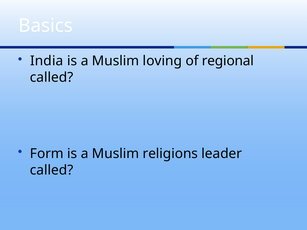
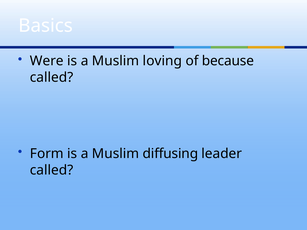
India: India -> Were (47, 61)
regional: regional -> because (228, 61)
religions: religions -> diffusing (170, 154)
